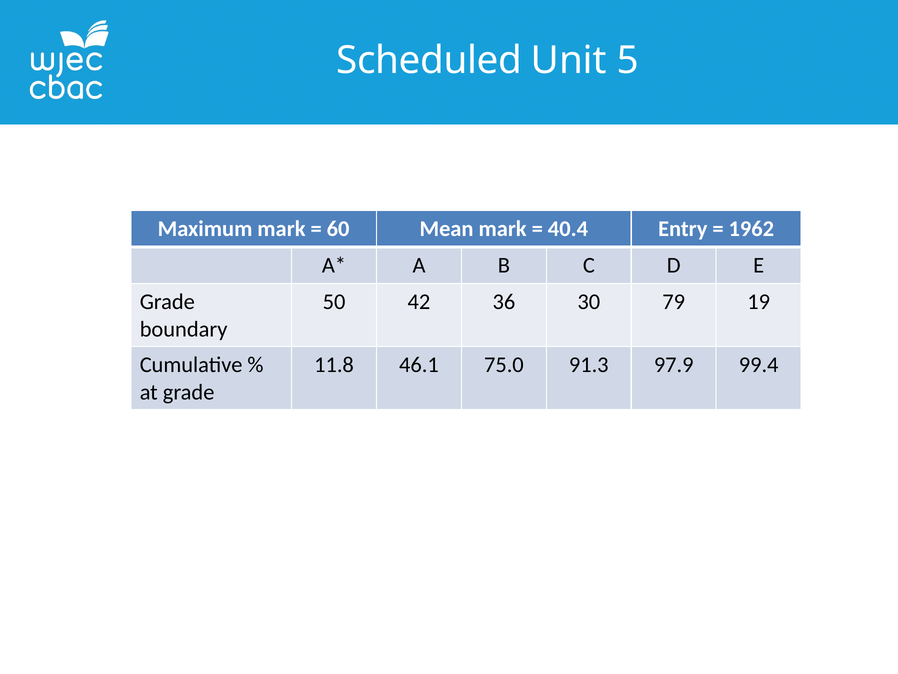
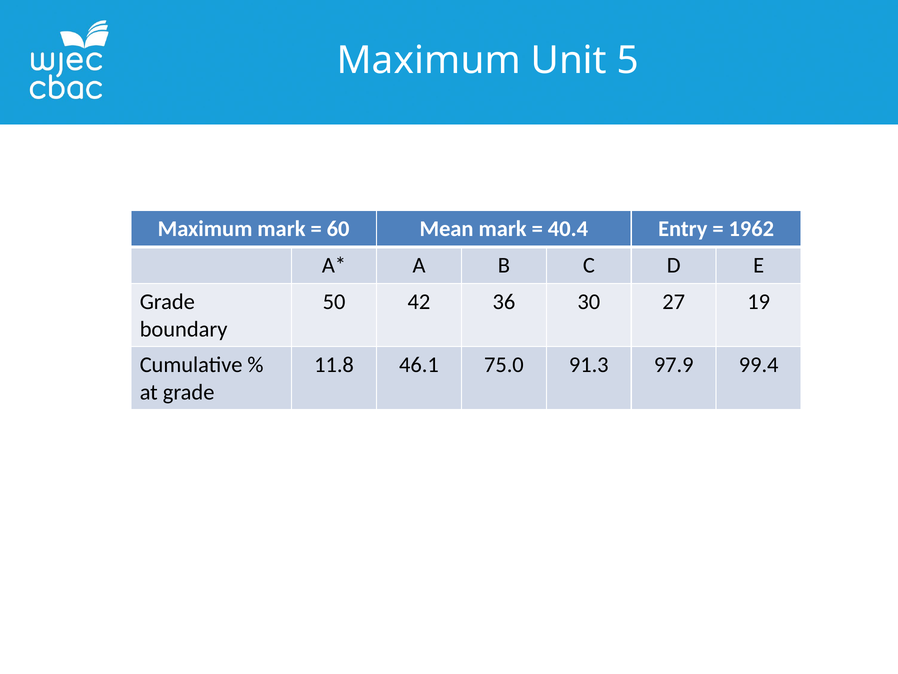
Scheduled: Scheduled -> Maximum (429, 60)
79: 79 -> 27 (674, 302)
